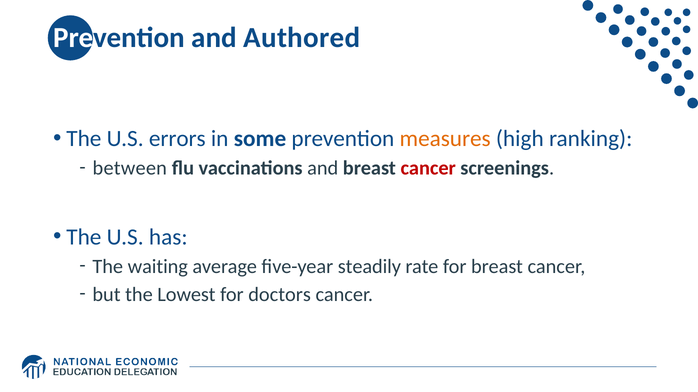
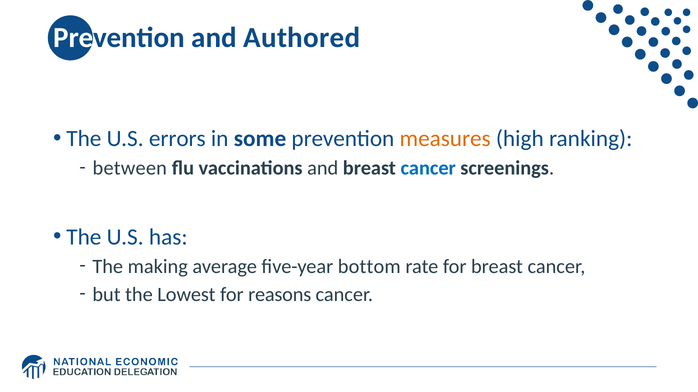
cancer colour: red -> blue (428, 168)
waiting: waiting -> making (158, 267)
steadily: steadily -> bottom (369, 267)
doctors: doctors -> reasons (280, 295)
